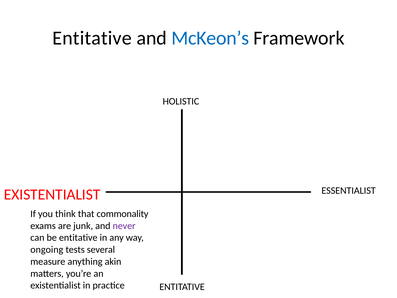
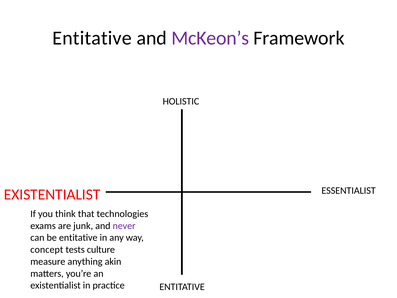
McKeon’s colour: blue -> purple (210, 38)
commonality: commonality -> technologies (122, 214)
ongoing: ongoing -> concept (47, 249)
several: several -> culture (101, 249)
